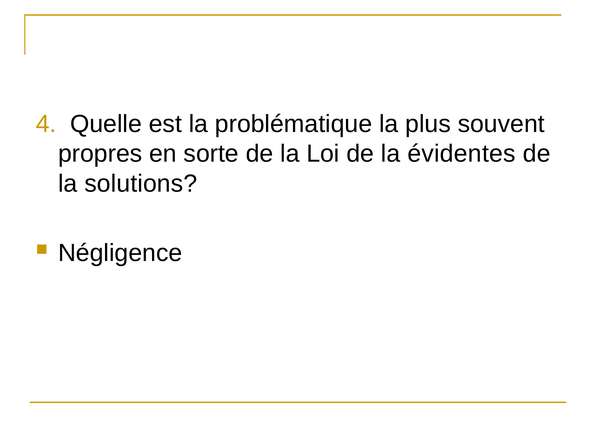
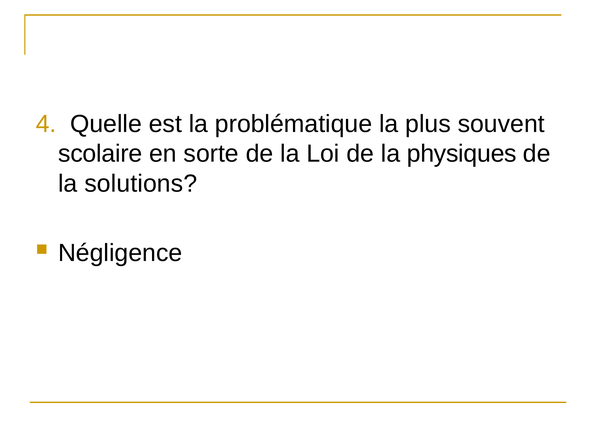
propres: propres -> scolaire (100, 154)
évidentes: évidentes -> physiques (462, 154)
